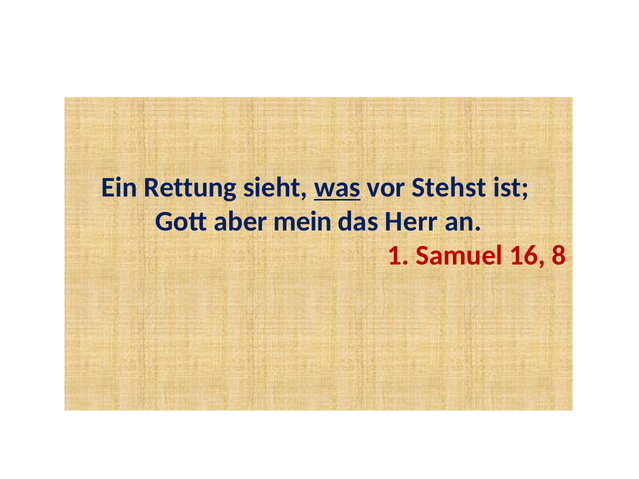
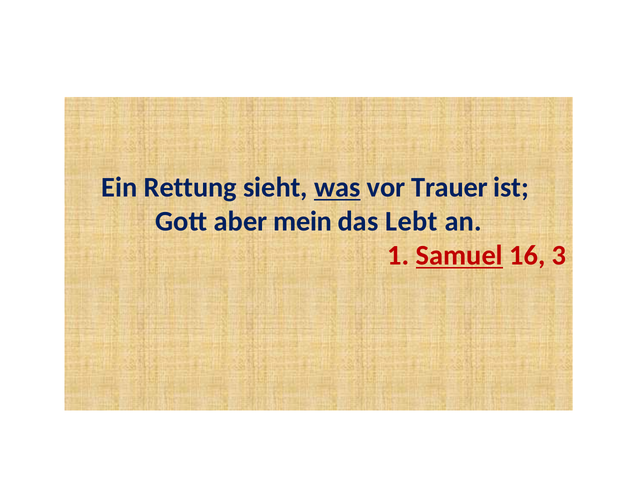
Stehst: Stehst -> Trauer (450, 188)
Herr: Herr -> Lebt (411, 222)
Samuel underline: none -> present (459, 256)
8: 8 -> 3 (559, 256)
